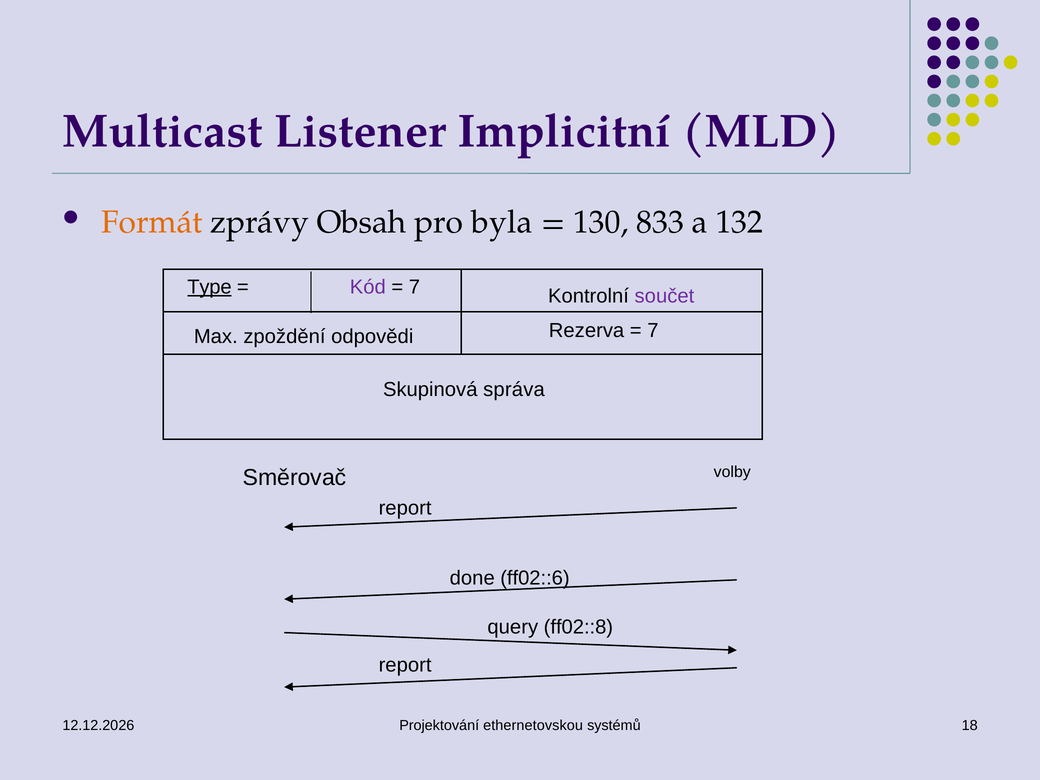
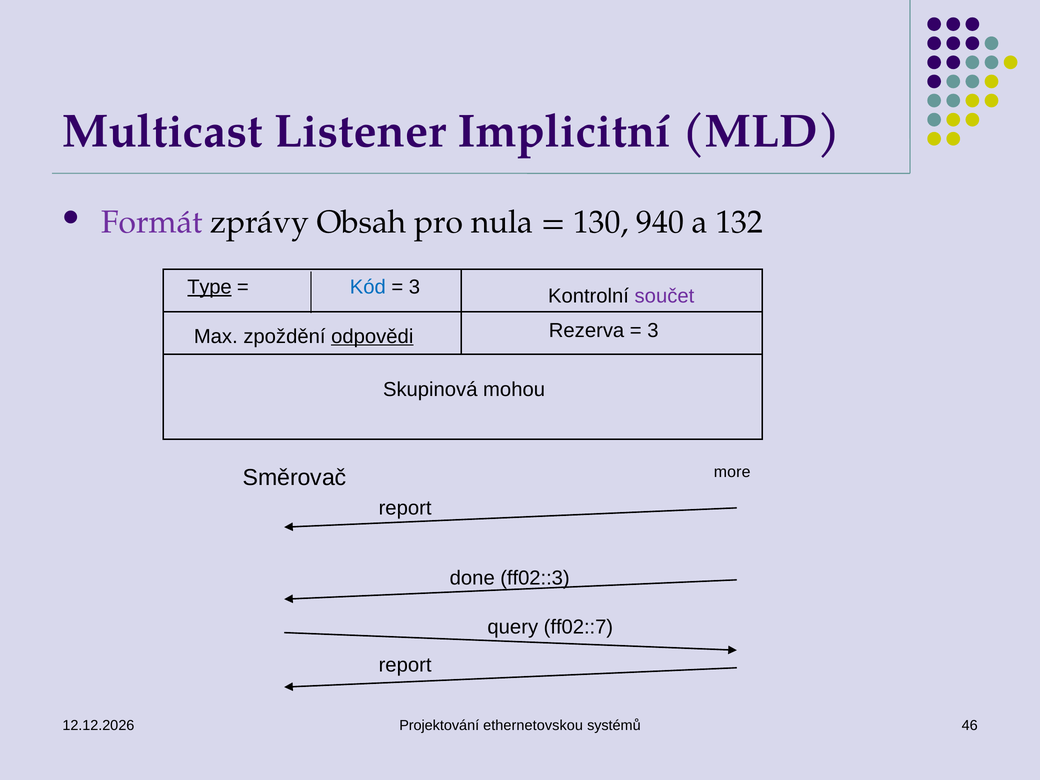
Formát colour: orange -> purple (152, 222)
byla: byla -> nula (502, 222)
833: 833 -> 940 (660, 222)
Kód colour: purple -> blue (368, 287)
7: 7 -> 3 (414, 287)
7: 7 -> 3 (653, 331)
odpovědi underline: none -> present (372, 336)
správa: správa -> mohou (514, 389)
volby: volby -> more (732, 472)
ff02::6: ff02::6 -> ff02::3 (535, 578)
ff02::8: ff02::8 -> ff02::7 (578, 627)
18: 18 -> 46 (970, 726)
